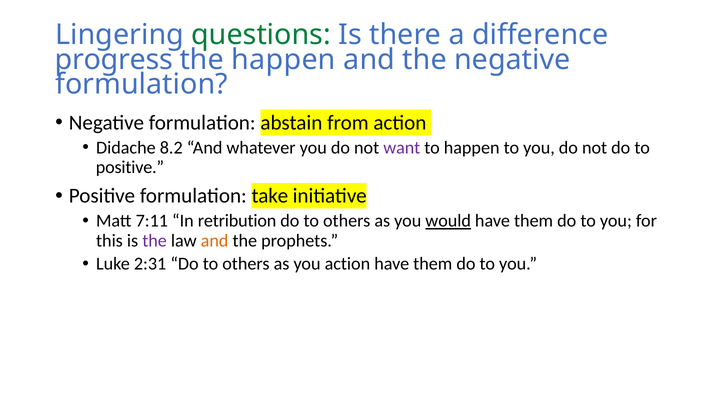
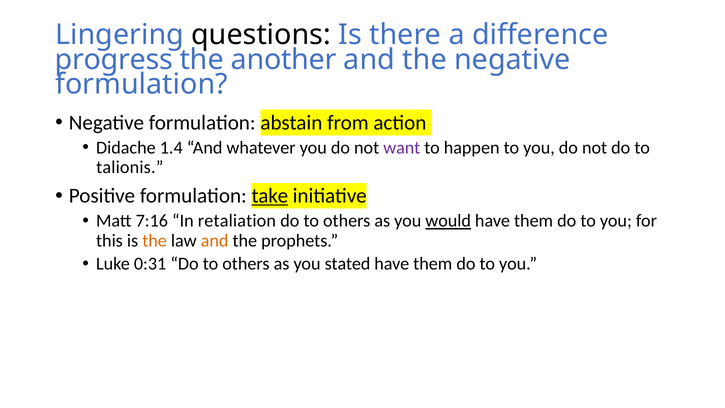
questions colour: green -> black (261, 35)
the happen: happen -> another (284, 60)
8.2: 8.2 -> 1.4 (171, 148)
positive: positive -> talionis (130, 167)
take underline: none -> present (270, 196)
7:11: 7:11 -> 7:16 (152, 221)
retribution: retribution -> retaliation (237, 221)
the colour: purple -> orange (155, 240)
2:31: 2:31 -> 0:31 (150, 264)
you action: action -> stated (347, 264)
